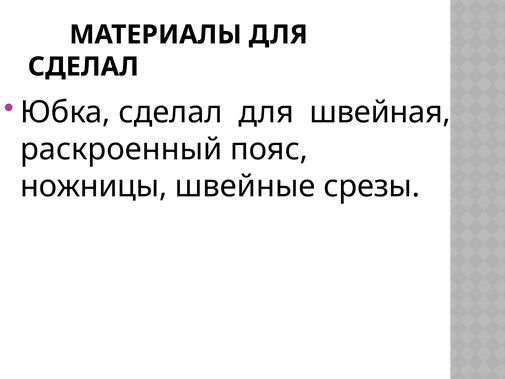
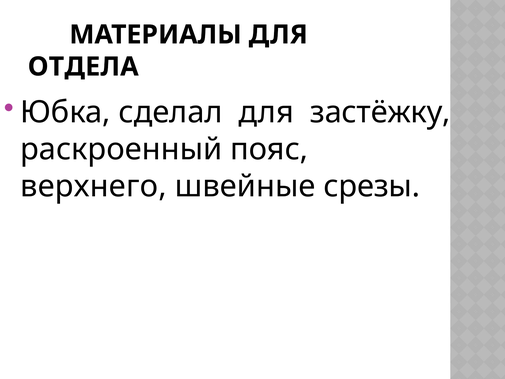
СДЕЛАЛ: СДЕЛАЛ -> ОТДЕЛА (83, 67)
швейная: швейная -> застёжку (380, 112)
ножницы: ножницы -> верхнего (93, 186)
